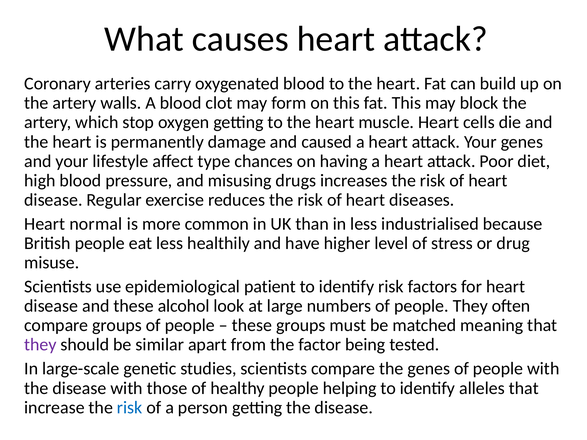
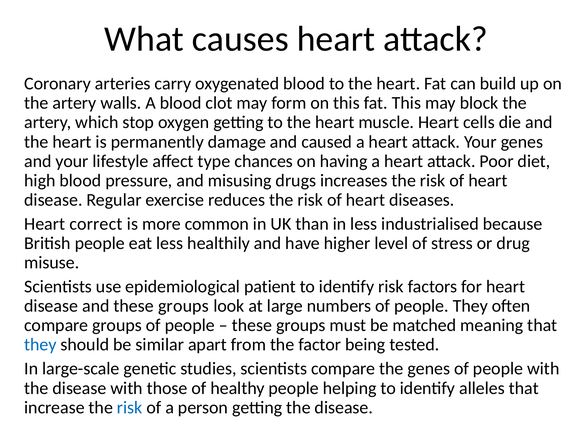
normal: normal -> correct (96, 224)
and these alcohol: alcohol -> groups (183, 306)
they colour: purple -> blue (40, 345)
